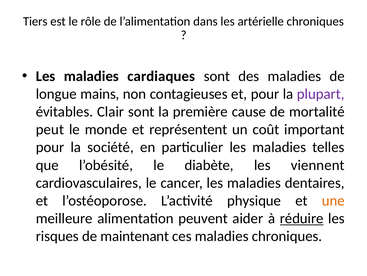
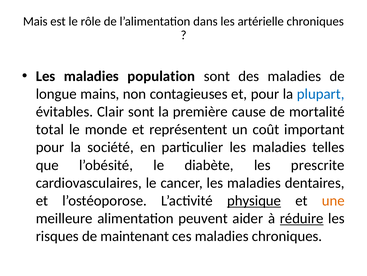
Tiers: Tiers -> Mais (35, 21)
cardiaques: cardiaques -> population (161, 76)
plupart colour: purple -> blue (321, 94)
peut: peut -> total (50, 129)
viennent: viennent -> prescrite (318, 165)
physique underline: none -> present (254, 200)
